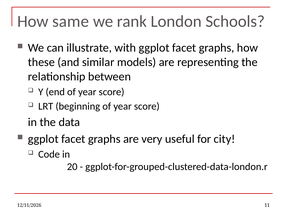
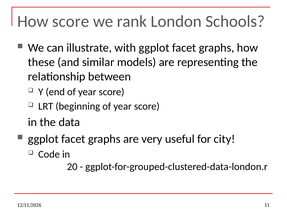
How same: same -> score (71, 21)
